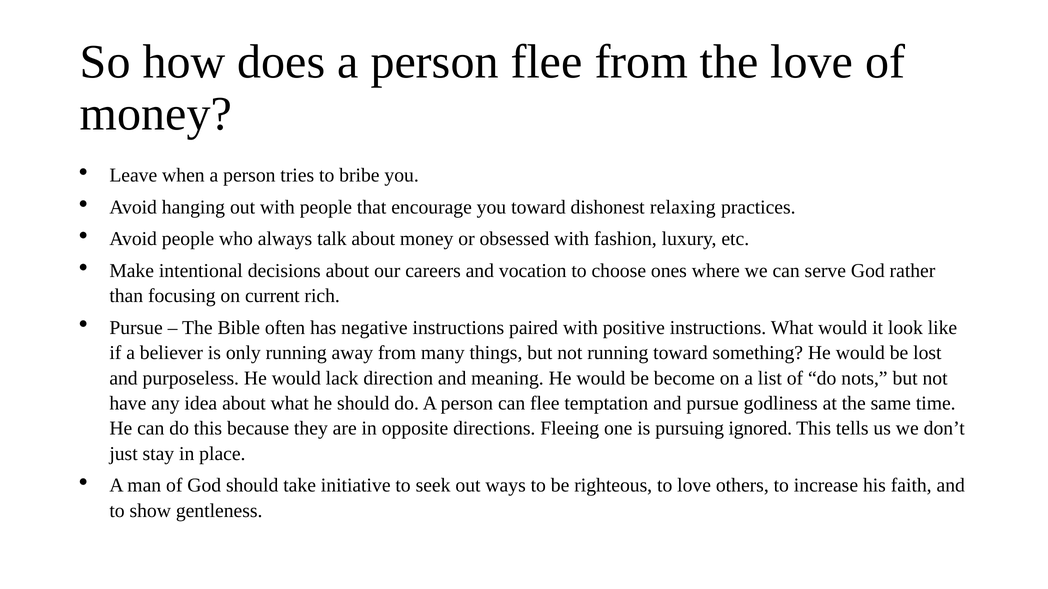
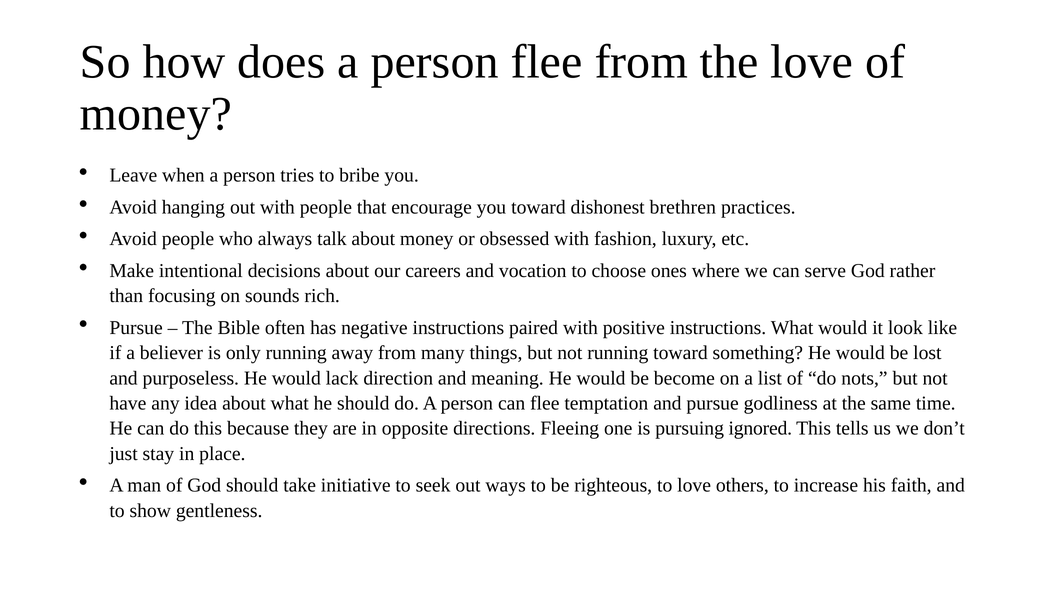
relaxing: relaxing -> brethren (683, 207)
current: current -> sounds (272, 296)
